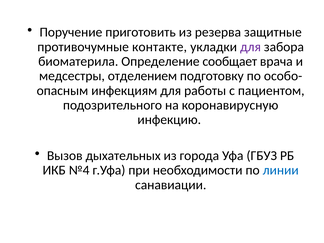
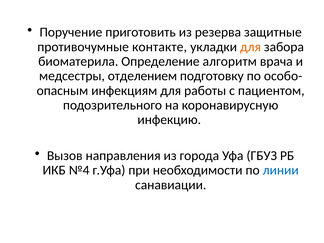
для colour: purple -> orange (250, 47)
сообщает: сообщает -> алгоритм (230, 61)
дыхательных: дыхательных -> направления (123, 156)
